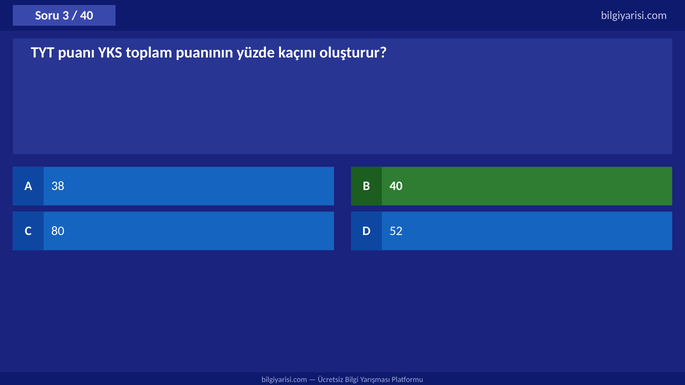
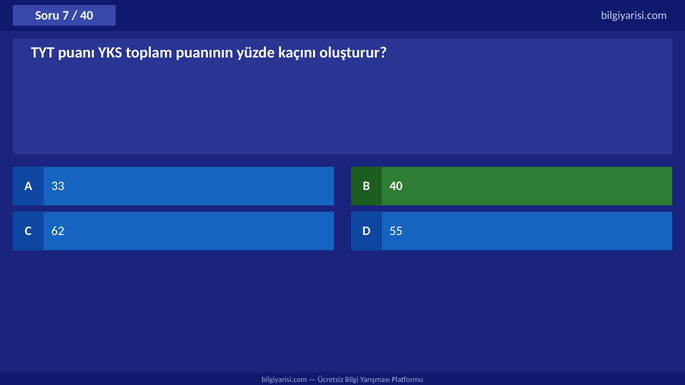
3: 3 -> 7 (66, 16)
38: 38 -> 33 (58, 186)
80: 80 -> 62 (58, 231)
52: 52 -> 55 (396, 231)
